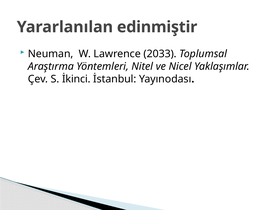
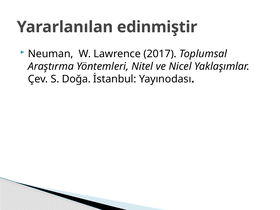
2033: 2033 -> 2017 (160, 54)
İkinci: İkinci -> Doğa (76, 79)
